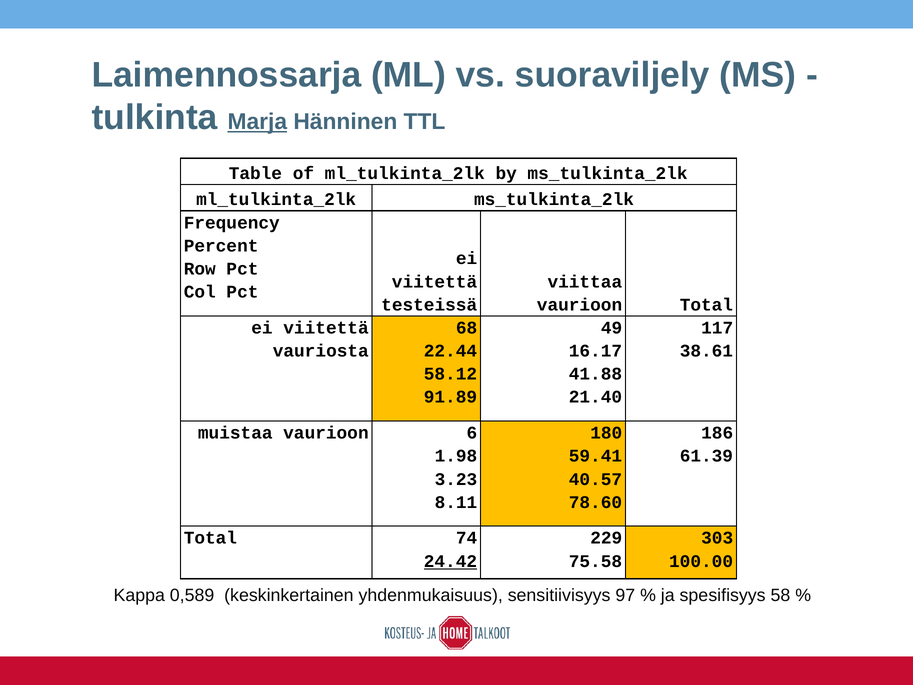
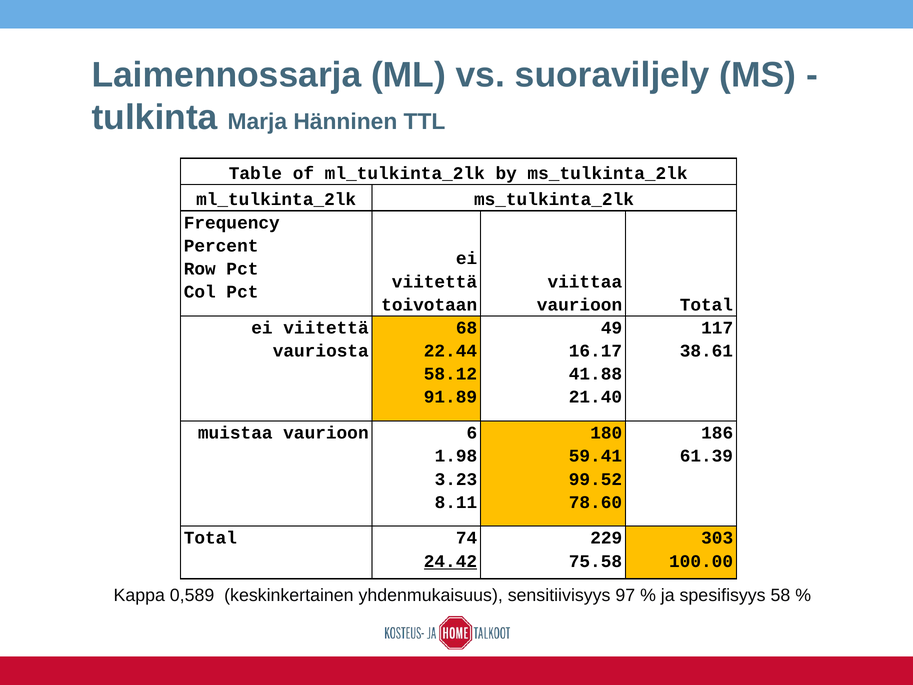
Marja underline: present -> none (257, 122)
testeissä: testeissä -> toivotaan (429, 305)
40.57: 40.57 -> 99.52 (595, 479)
